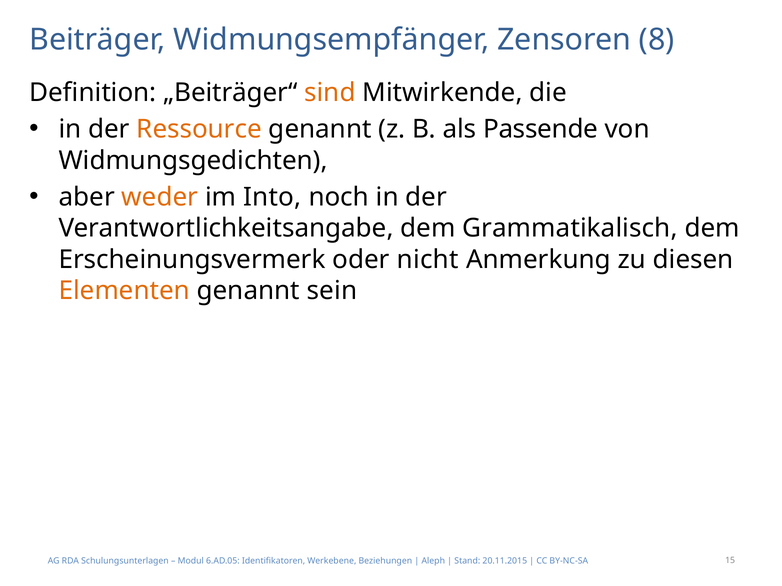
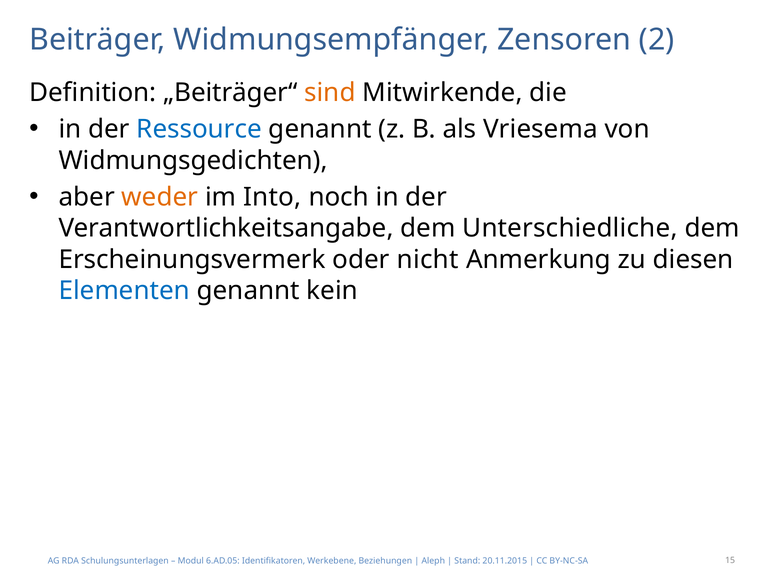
8: 8 -> 2 (657, 40)
Ressource colour: orange -> blue (199, 129)
Passende: Passende -> Vriesema (540, 129)
Grammatikalisch: Grammatikalisch -> Unterschiedliche (570, 228)
Elementen colour: orange -> blue (124, 291)
sein: sein -> kein (332, 291)
